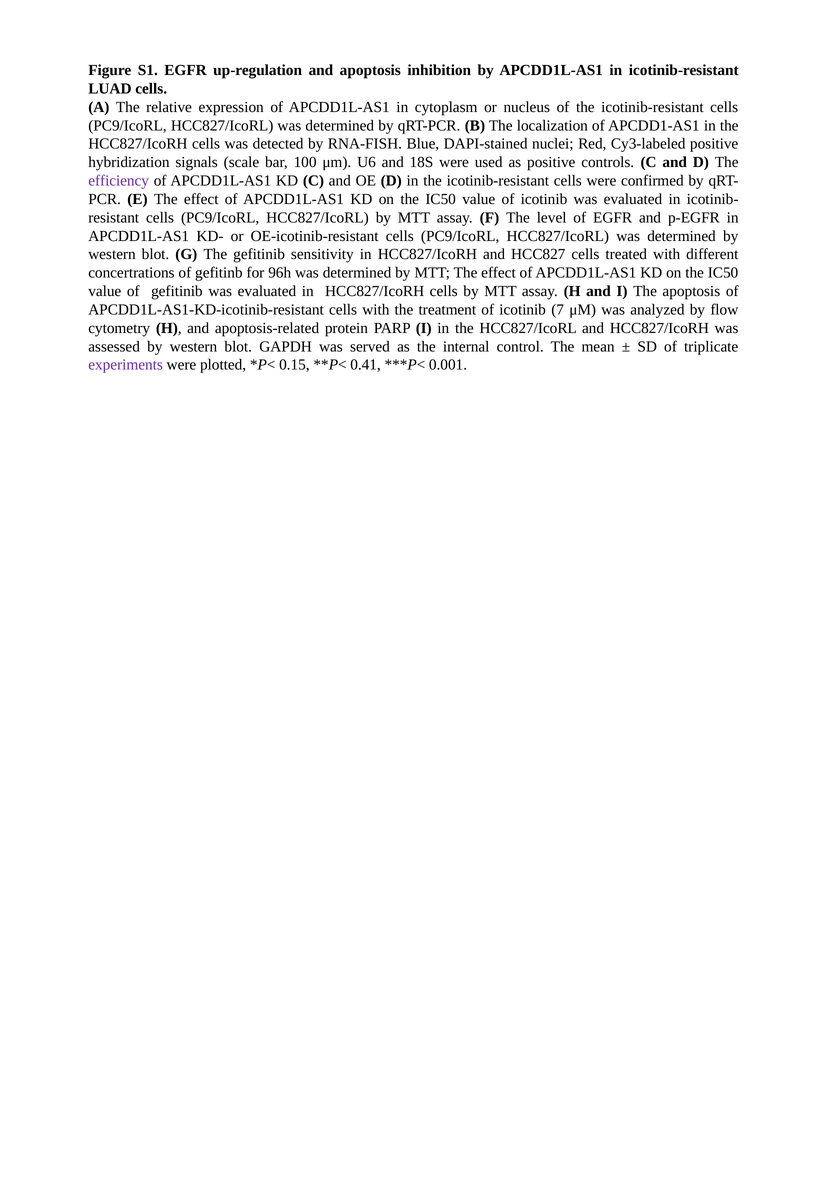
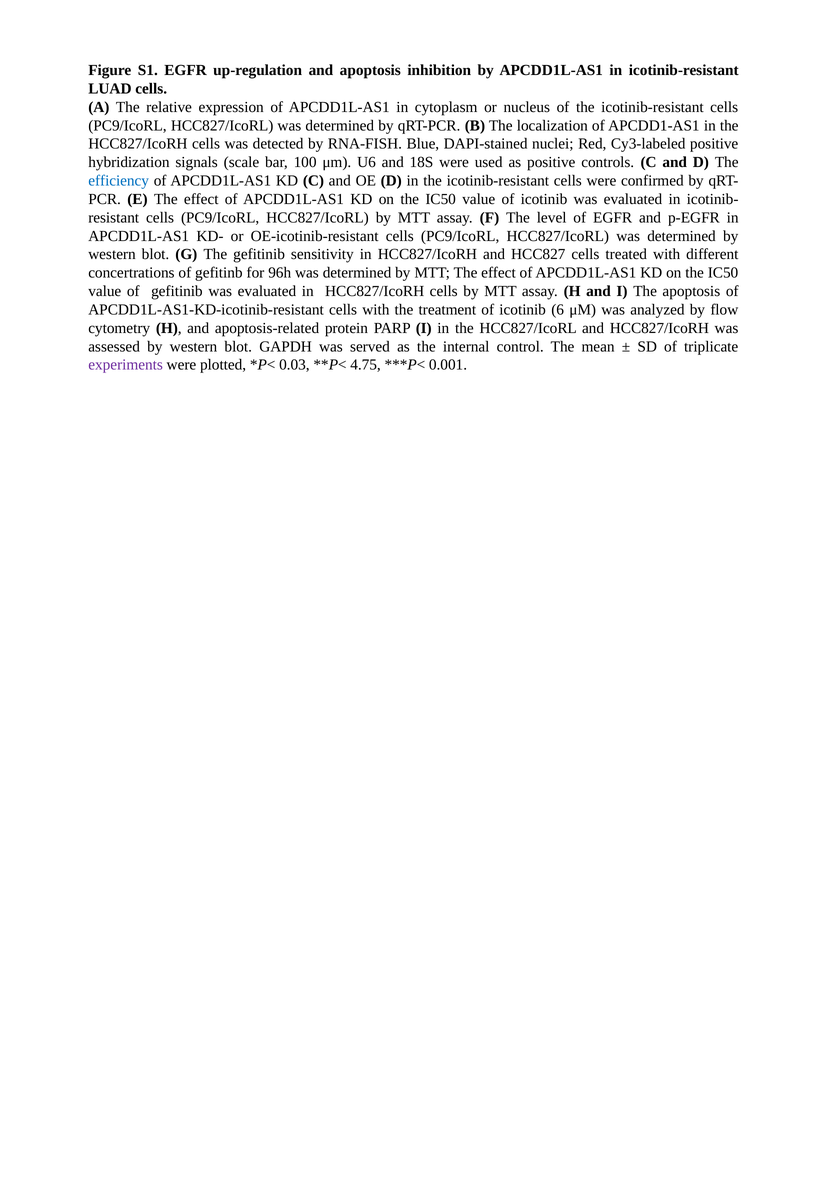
efficiency colour: purple -> blue (119, 181)
7: 7 -> 6 (558, 310)
0.15: 0.15 -> 0.03 (294, 365)
0.41: 0.41 -> 4.75 (366, 365)
